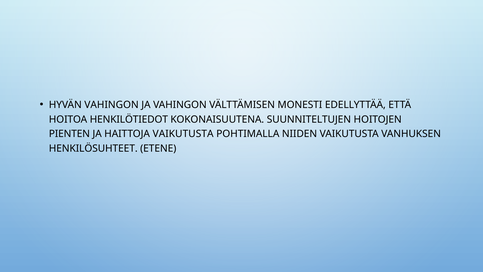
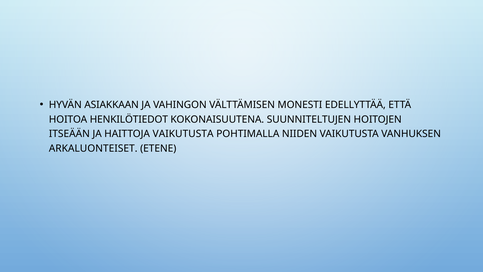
HYVÄN VAHINGON: VAHINGON -> ASIAKKAAN (112, 105)
PIENTEN: PIENTEN -> ITSEÄÄN (69, 134)
HENKILÖSUHTEET: HENKILÖSUHTEET -> ARKALUONTEISET (93, 148)
